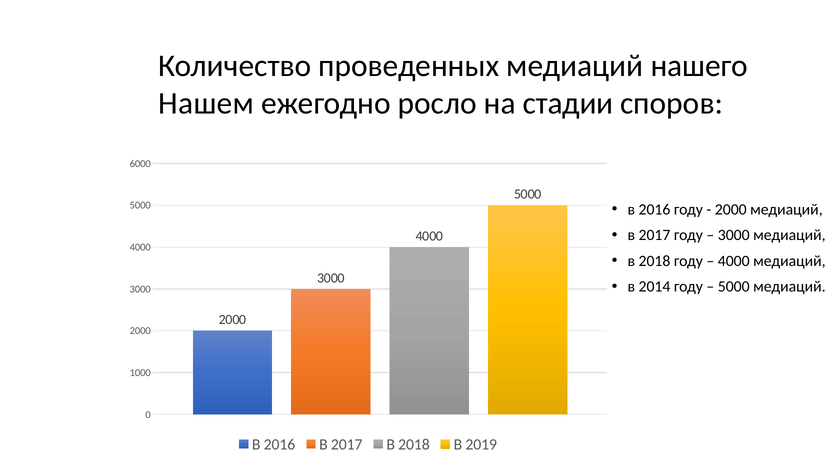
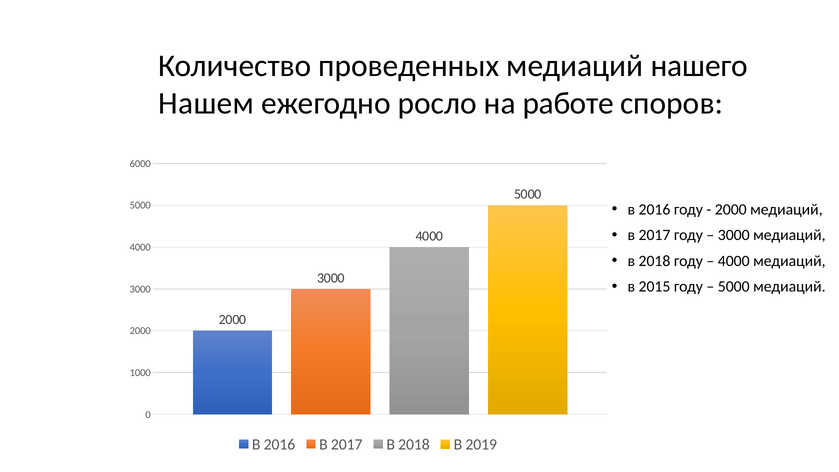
стадии: стадии -> работе (568, 103)
2014: 2014 -> 2015 (654, 287)
